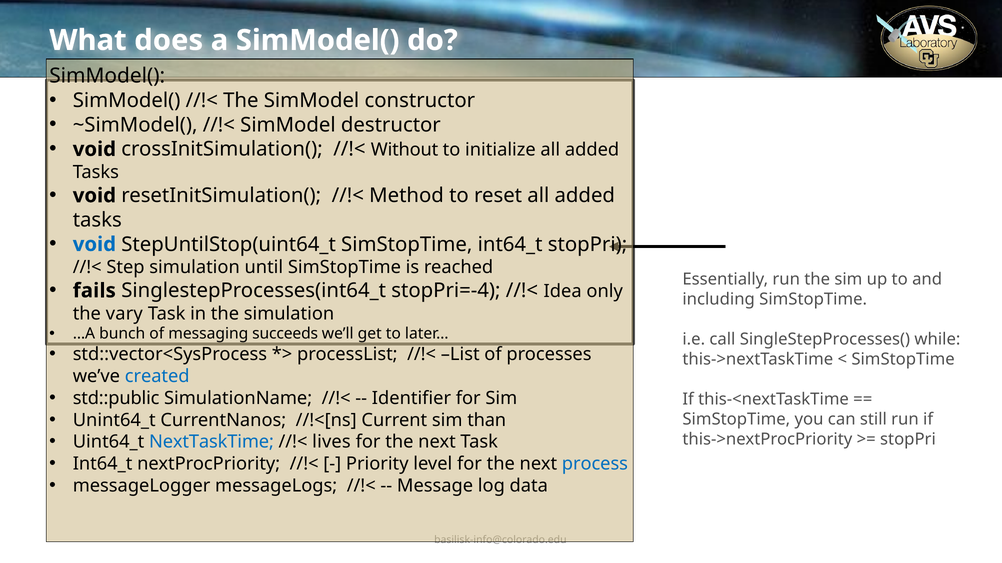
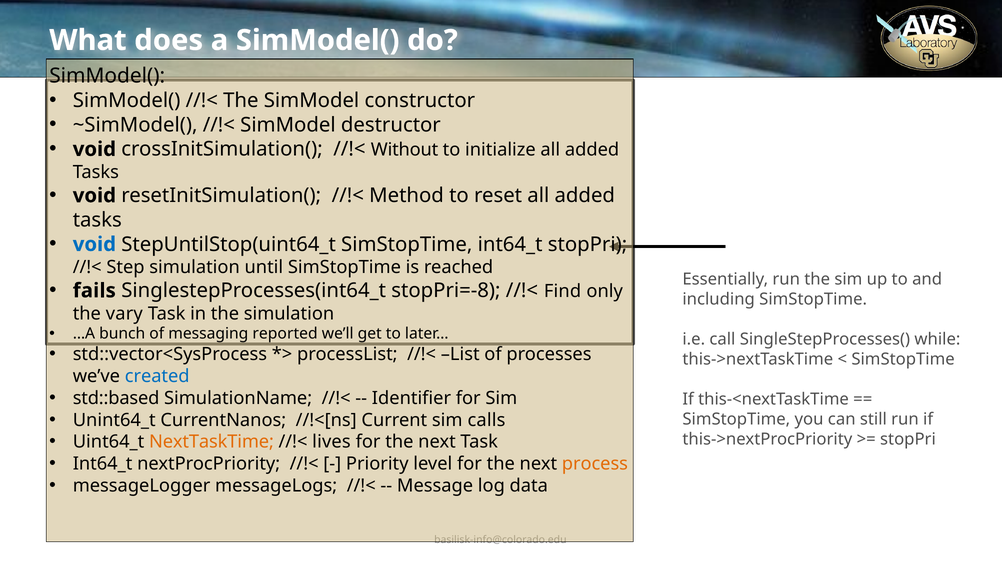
stopPri=-4: stopPri=-4 -> stopPri=-8 (446, 291)
Idea: Idea -> Find (563, 292)
succeeds: succeeds -> reported (285, 334)
std::public: std::public -> std::based (116, 399)
than: than -> calls (487, 420)
NextTaskTime colour: blue -> orange (211, 442)
process colour: blue -> orange (595, 464)
